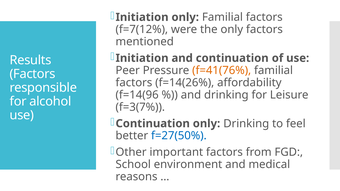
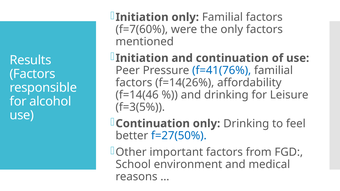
f=7(12%: f=7(12% -> f=7(60% (142, 29)
f=41(76% colour: orange -> blue (222, 70)
f=14(96: f=14(96 -> f=14(46 (137, 95)
f=3(7%: f=3(7% -> f=3(5% (140, 107)
